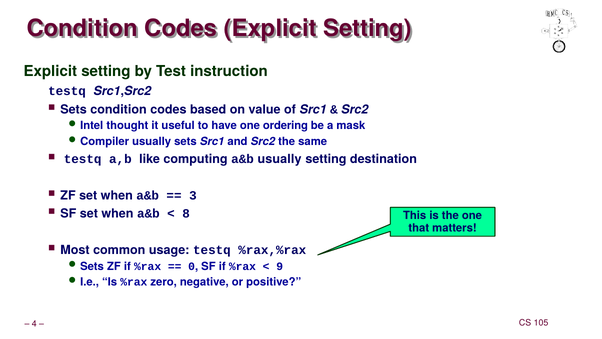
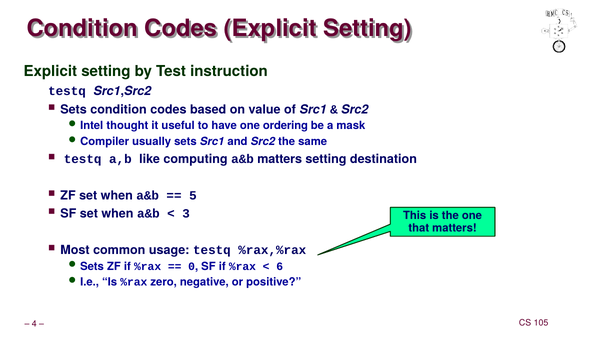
a&b usually: usually -> matters (280, 159)
3: 3 -> 5 (193, 195)
8: 8 -> 3 (186, 213)
9: 9 -> 6 (280, 266)
